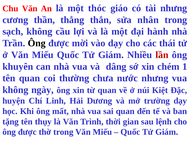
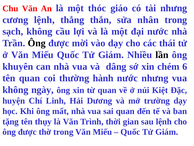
cương thần: thần -> lệnh (44, 20)
đại hành: hành -> nước (158, 31)
lần colour: red -> black (162, 55)
1: 1 -> 6 (185, 66)
chưa: chưa -> hành (103, 78)
